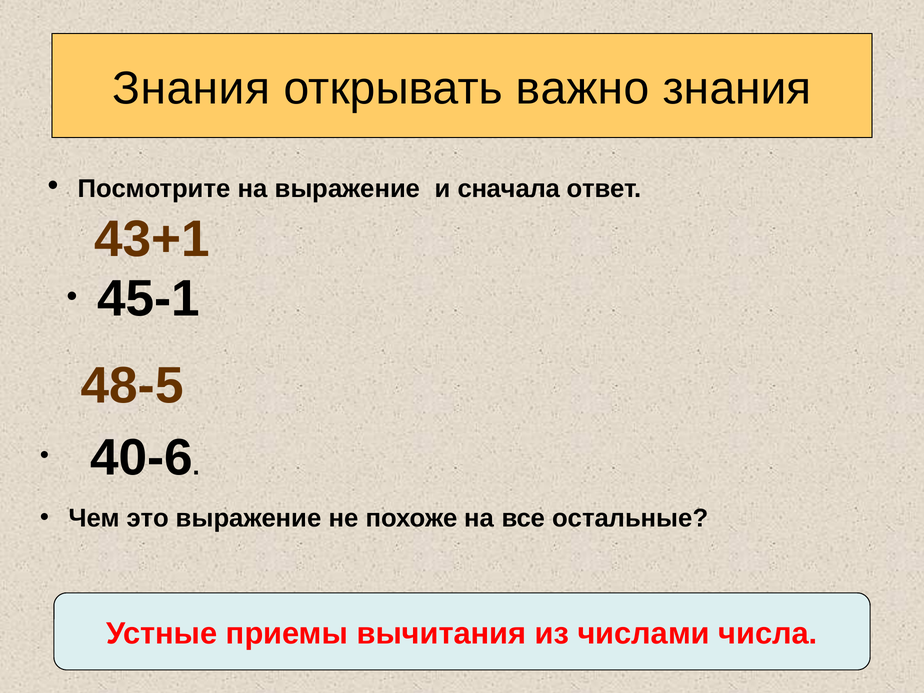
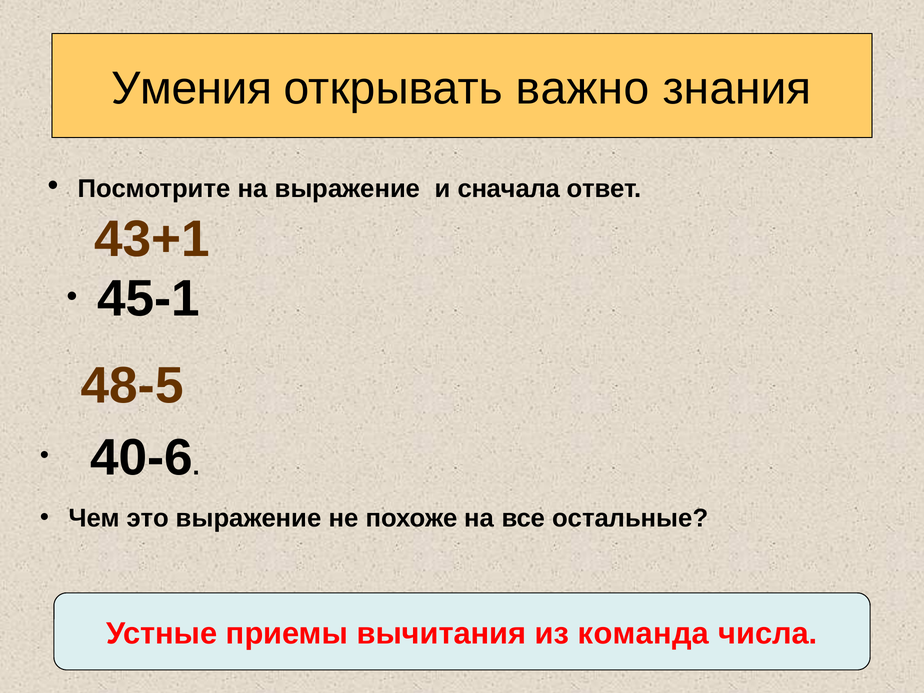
Знания: Знания -> Умения (192, 89)
числами: числами -> команда (644, 634)
